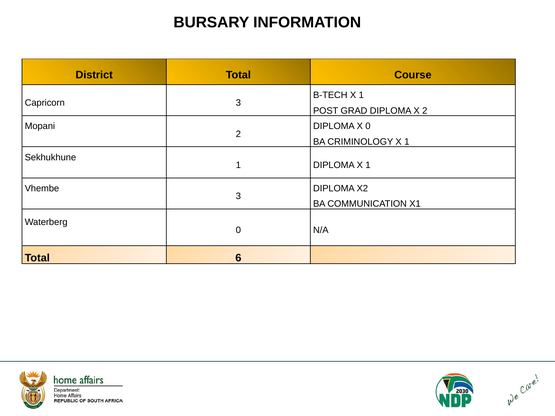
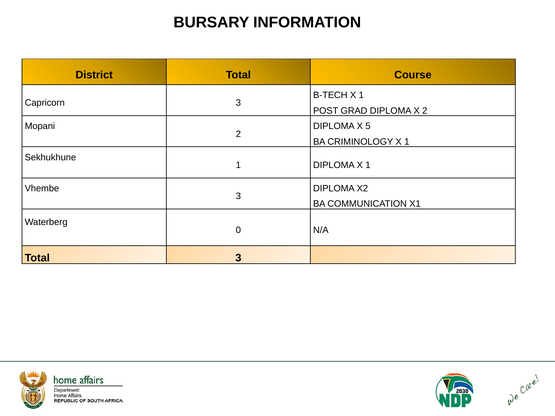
X 0: 0 -> 5 (368, 126)
Total 6: 6 -> 3 (238, 258)
